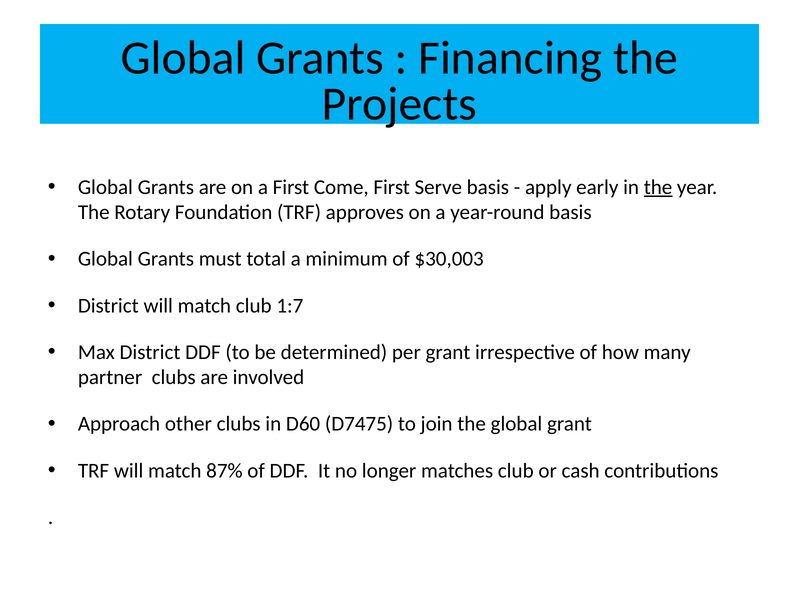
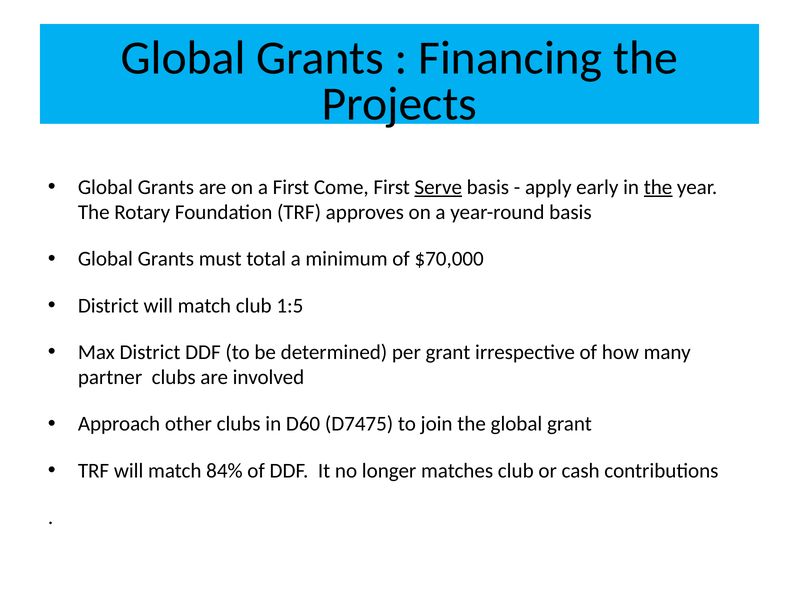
Serve underline: none -> present (438, 187)
$30,003: $30,003 -> $70,000 (449, 259)
1:7: 1:7 -> 1:5 (290, 306)
87%: 87% -> 84% (224, 471)
